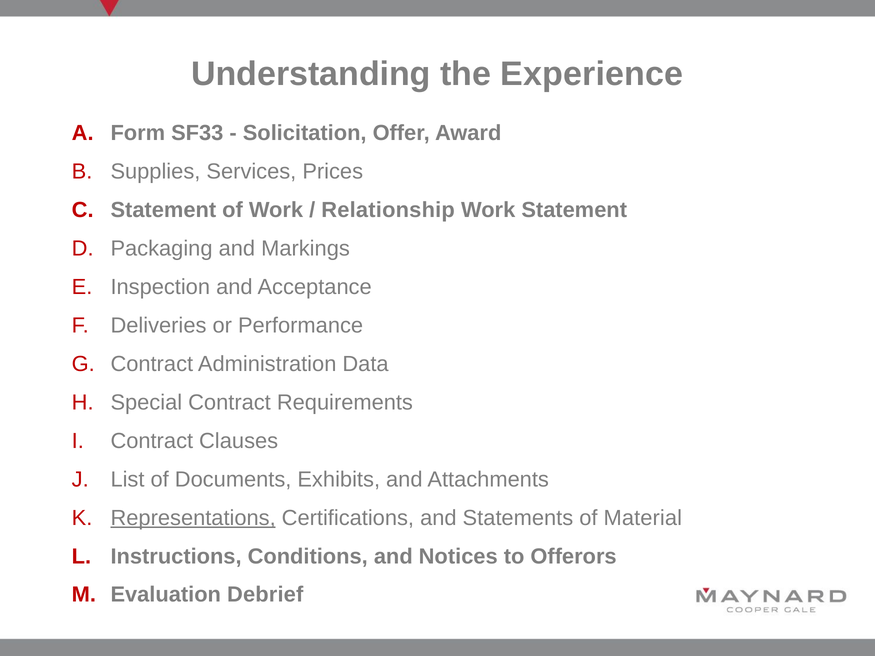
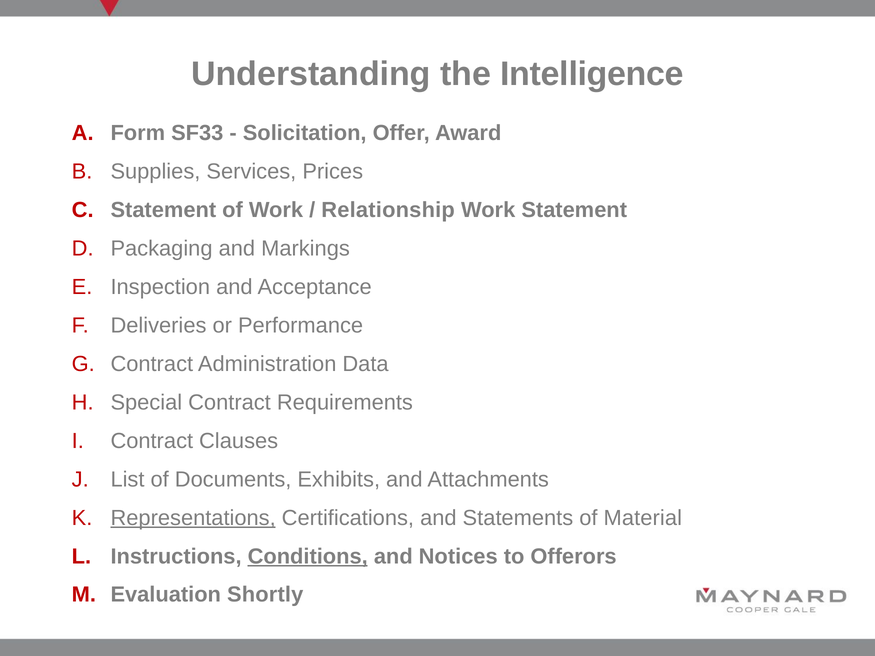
Experience: Experience -> Intelligence (592, 74)
Conditions underline: none -> present (308, 557)
Debrief: Debrief -> Shortly (265, 595)
